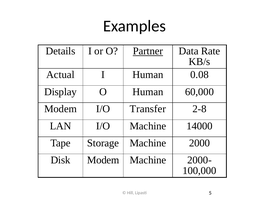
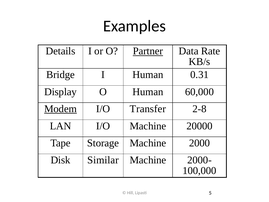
Actual: Actual -> Bridge (61, 75)
0.08: 0.08 -> 0.31 (200, 75)
Modem underline: none -> present (61, 109)
14000: 14000 -> 20000 (200, 126)
Disk Modem: Modem -> Similar (103, 160)
